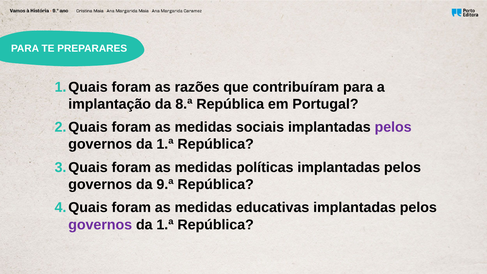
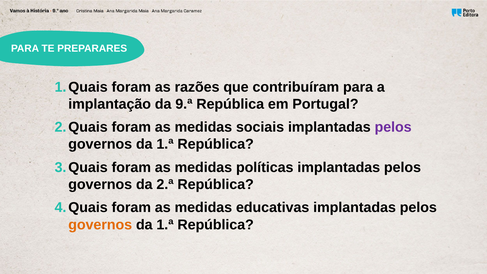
8.ª: 8.ª -> 9.ª (184, 104)
9.ª: 9.ª -> 2.ª (165, 184)
governos colour: purple -> orange (100, 225)
